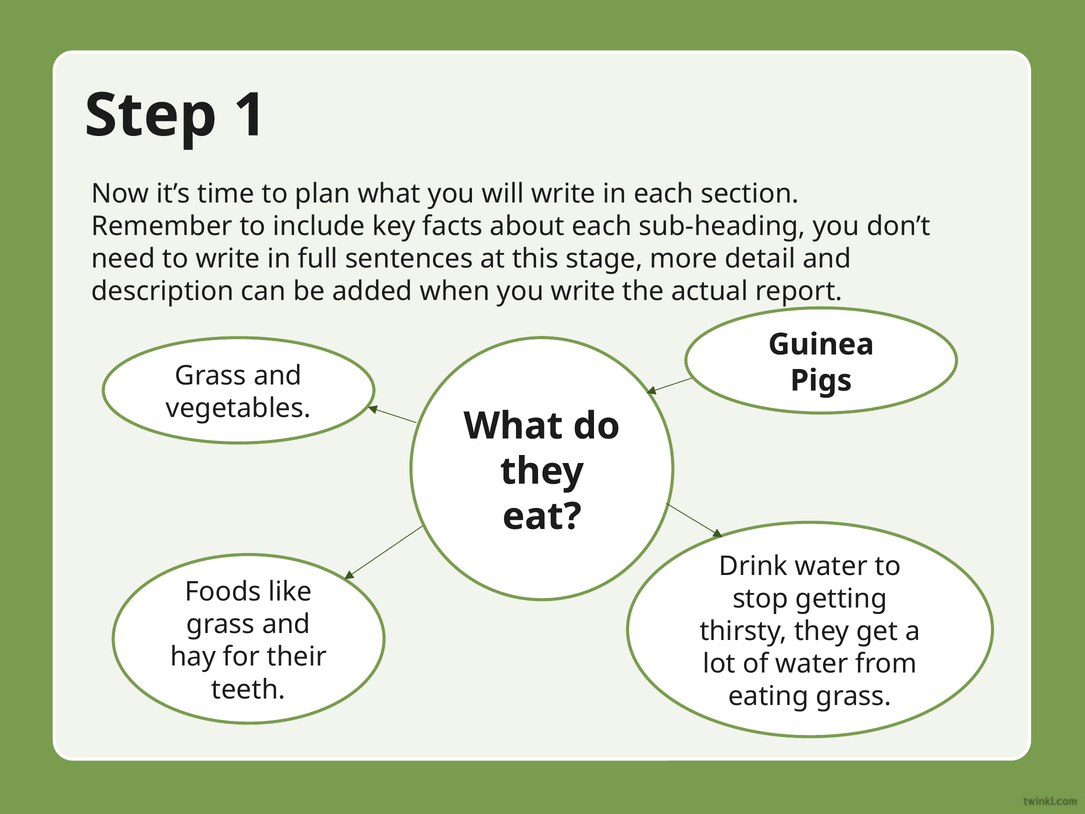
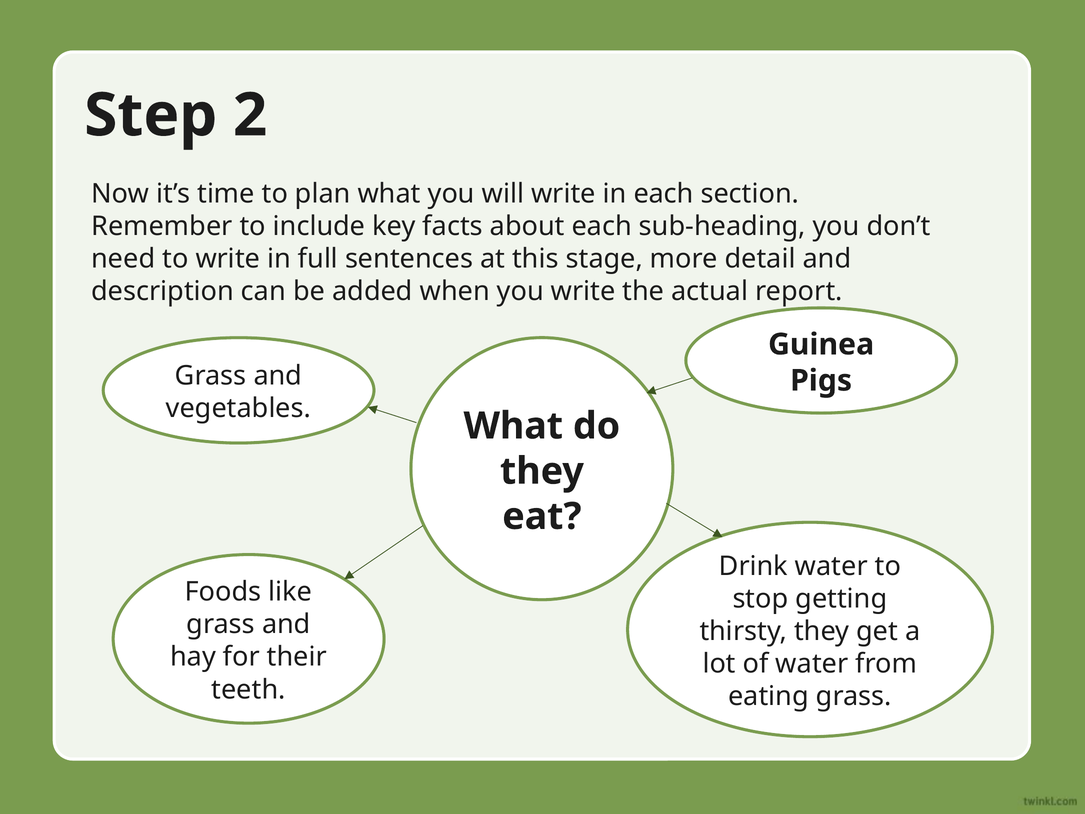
1: 1 -> 2 (250, 115)
